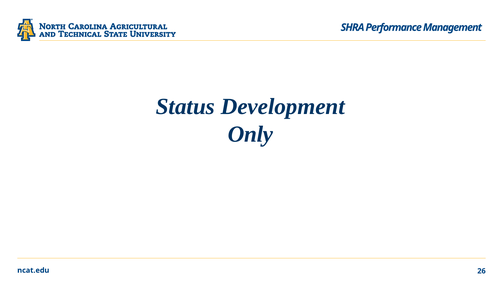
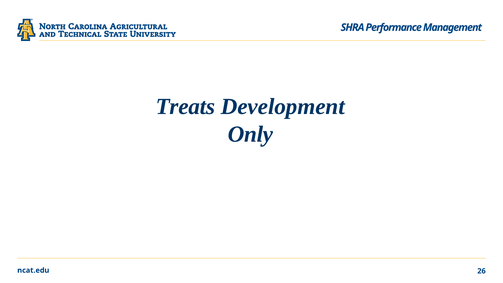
Status: Status -> Treats (185, 107)
